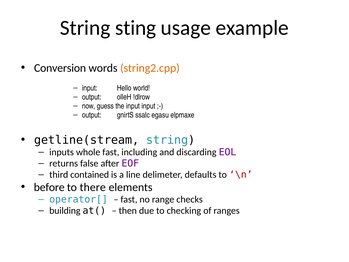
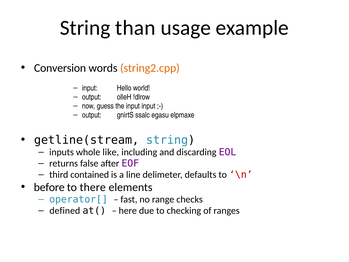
sting: sting -> than (135, 28)
whole fast: fast -> like (111, 152)
building: building -> defined (65, 211)
then: then -> here (128, 211)
